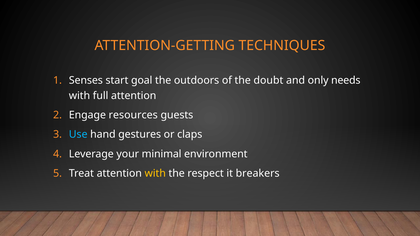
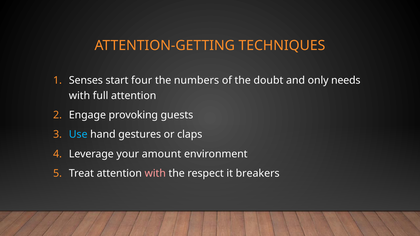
goal: goal -> four (142, 81)
outdoors: outdoors -> numbers (197, 81)
resources: resources -> provoking (133, 115)
minimal: minimal -> amount (161, 154)
with colour: yellow -> pink (155, 174)
